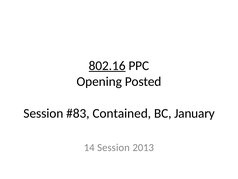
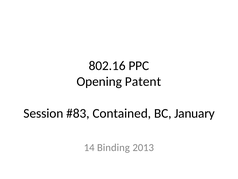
802.16 underline: present -> none (107, 65)
Posted: Posted -> Patent (143, 81)
14 Session: Session -> Binding (114, 147)
